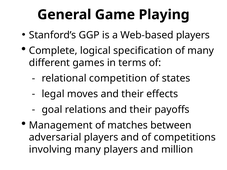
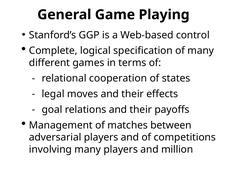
Web-based players: players -> control (193, 35)
competition: competition -> cooperation (118, 78)
